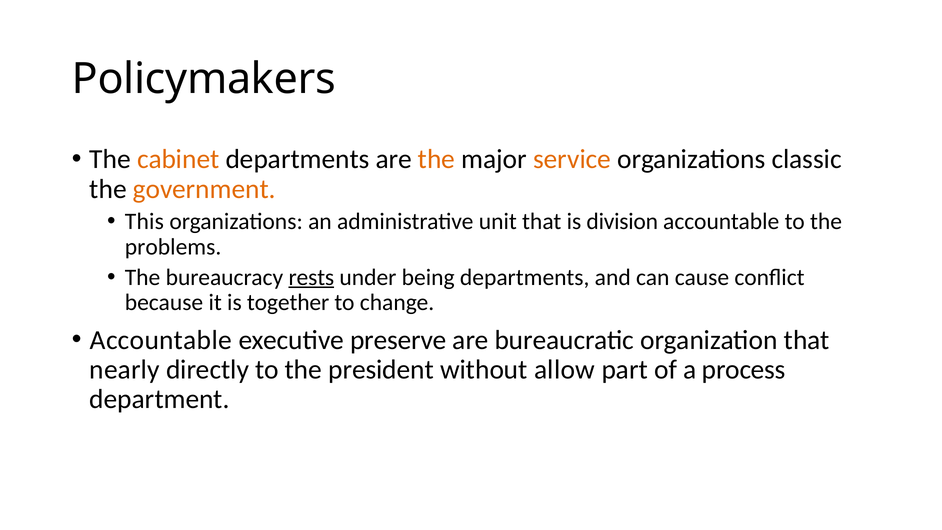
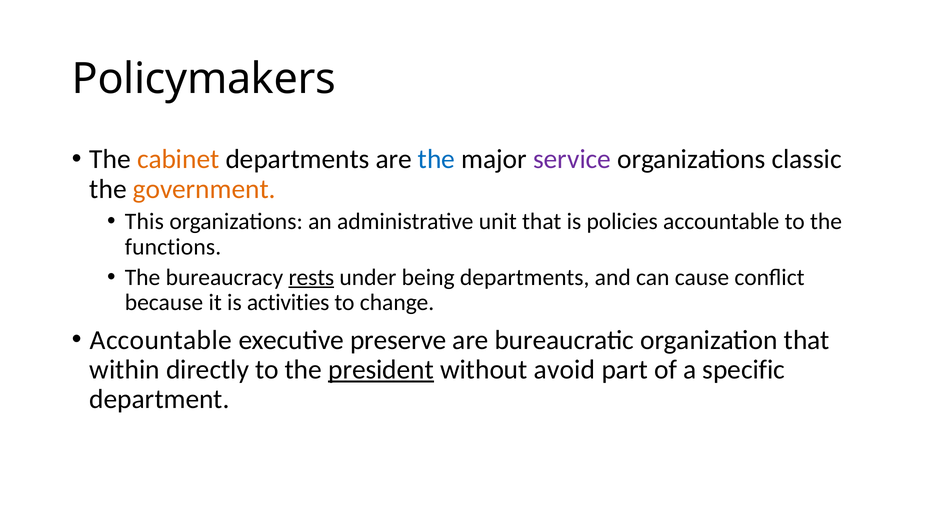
the colour: orange -> blue (436, 159)
service colour: orange -> purple (572, 159)
division: division -> policies (622, 221)
problems: problems -> functions (173, 247)
together: together -> activities (288, 303)
nearly: nearly -> within (125, 370)
president underline: none -> present (381, 370)
allow: allow -> avoid (565, 370)
process: process -> specific (744, 370)
